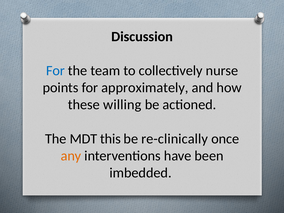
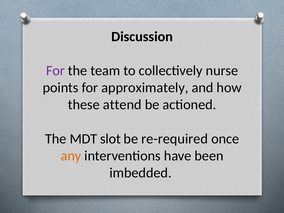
For colour: blue -> purple (55, 71)
willing: willing -> attend (122, 105)
this: this -> slot (110, 139)
re-clinically: re-clinically -> re-required (175, 139)
